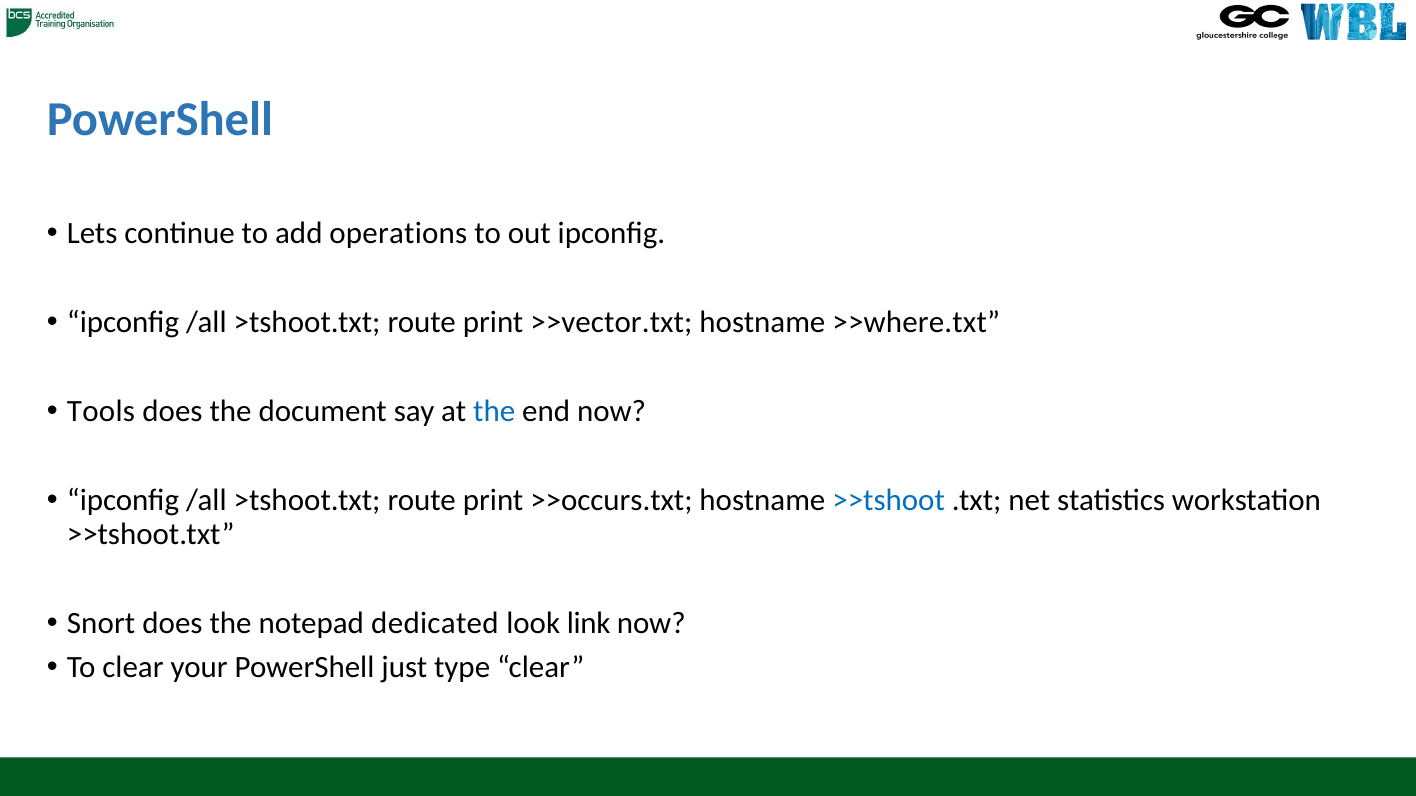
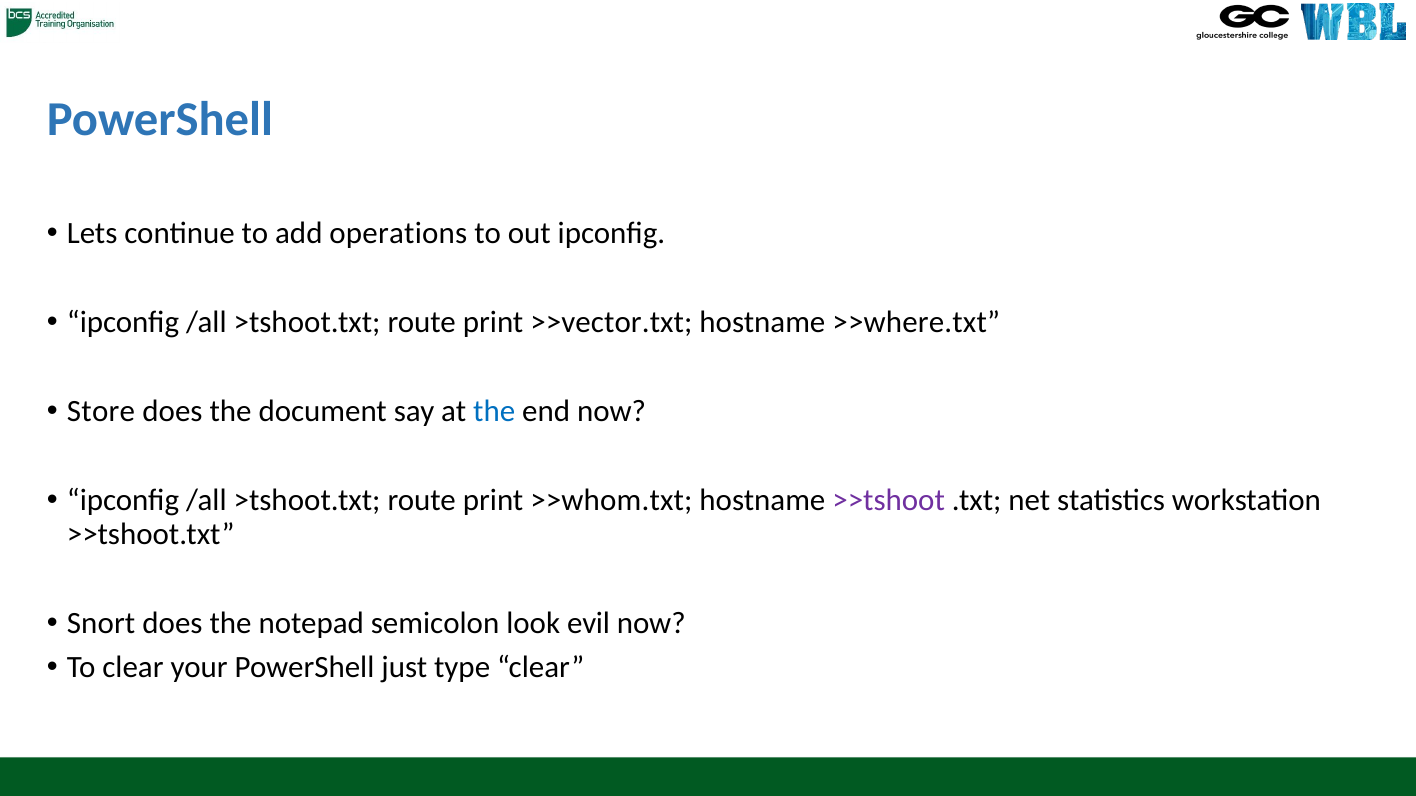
Tools: Tools -> Store (101, 412)
>>occurs.txt: >>occurs.txt -> >>whom.txt (611, 501)
>>tshoot colour: blue -> purple (889, 501)
dedicated: dedicated -> semicolon (435, 624)
link: link -> evil (589, 624)
